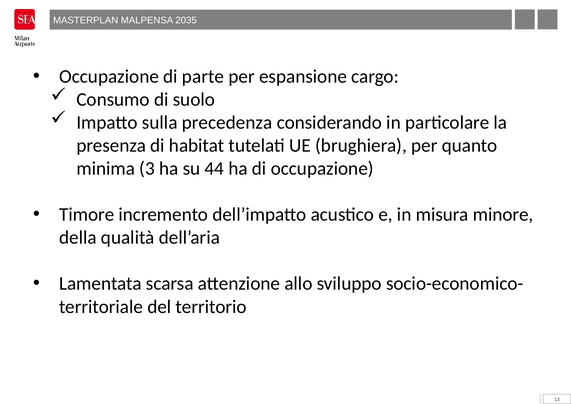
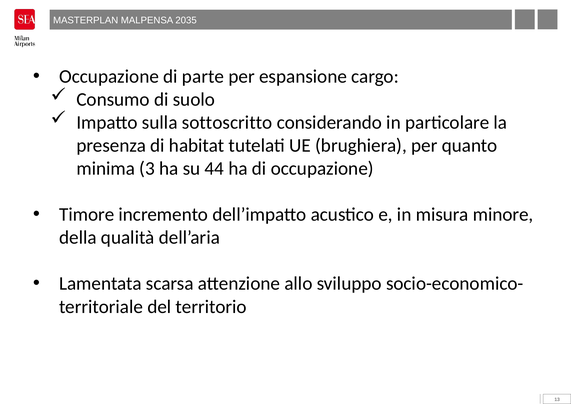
precedenza: precedenza -> sottoscritto (227, 122)
